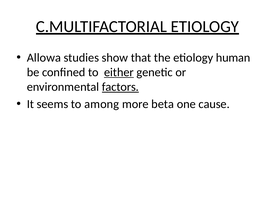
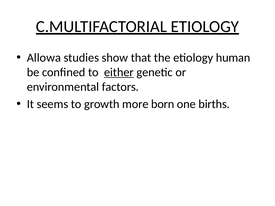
factors underline: present -> none (120, 87)
among: among -> growth (102, 104)
beta: beta -> born (163, 104)
cause: cause -> births (214, 104)
